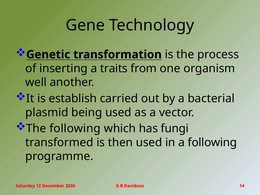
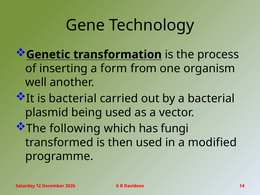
traits: traits -> form (114, 68)
is establish: establish -> bacterial (73, 99)
a following: following -> modified (212, 142)
